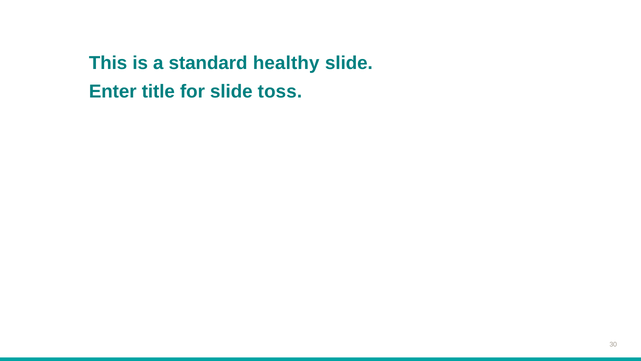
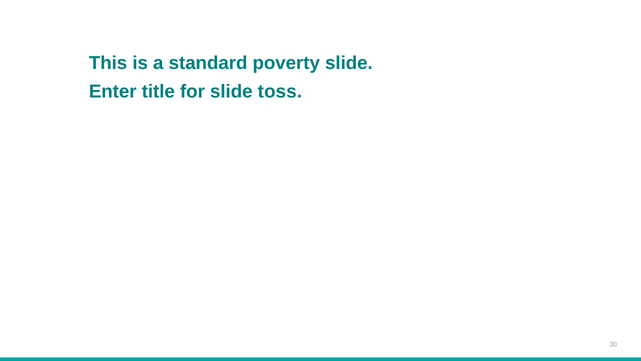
healthy: healthy -> poverty (286, 63)
